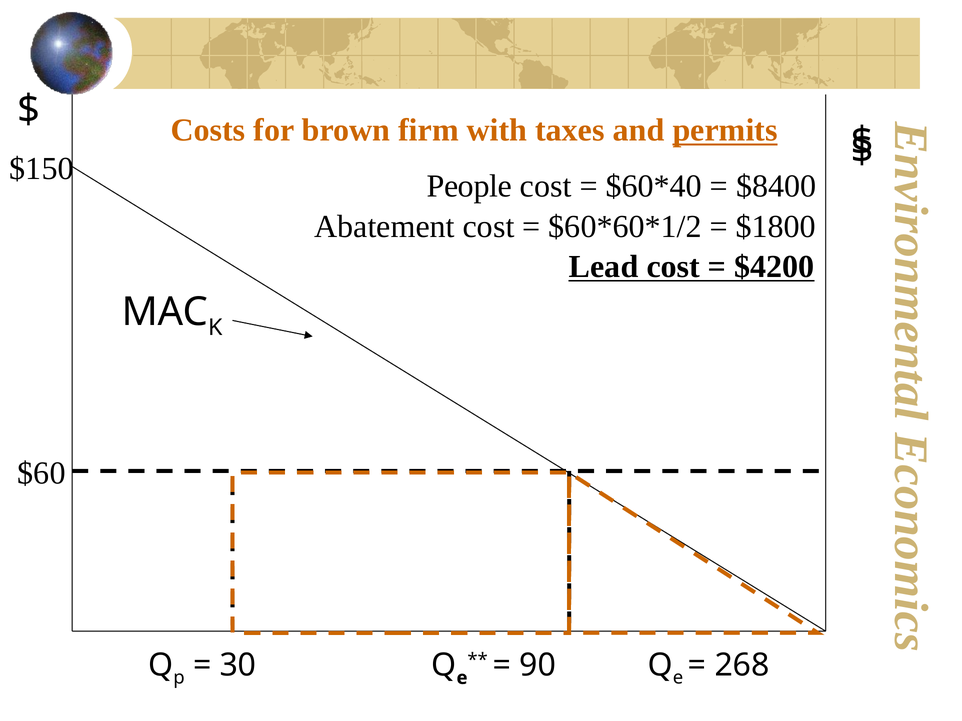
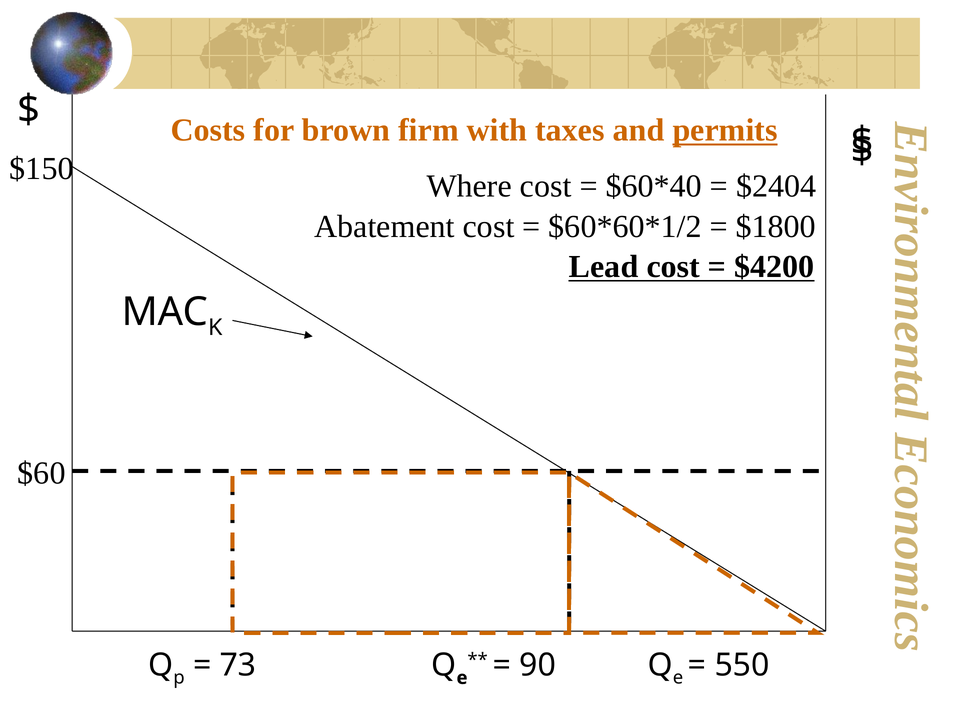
People: People -> Where (469, 187)
$8400: $8400 -> $2404 (776, 187)
268: 268 -> 550 (742, 666)
30: 30 -> 73 (238, 666)
